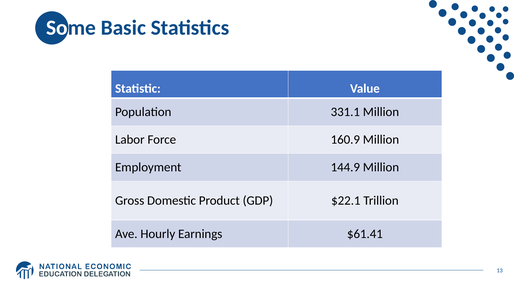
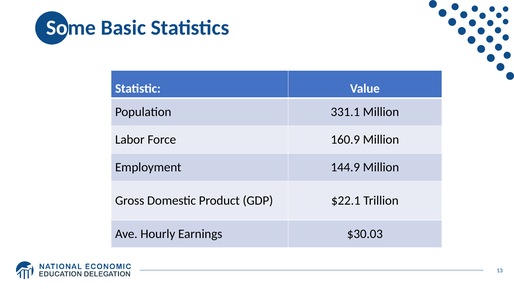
$61.41: $61.41 -> $30.03 (365, 234)
